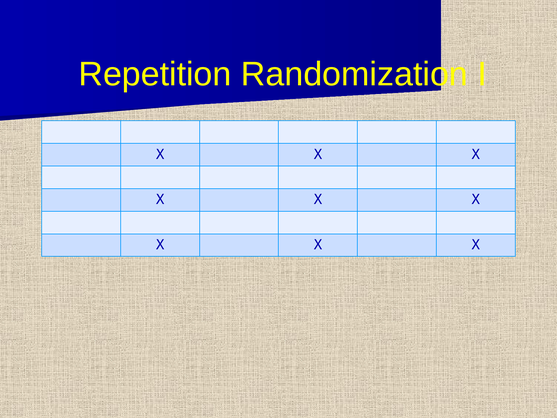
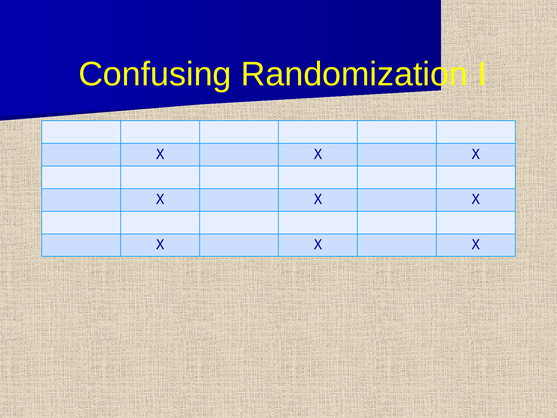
Repetition: Repetition -> Confusing (155, 74)
